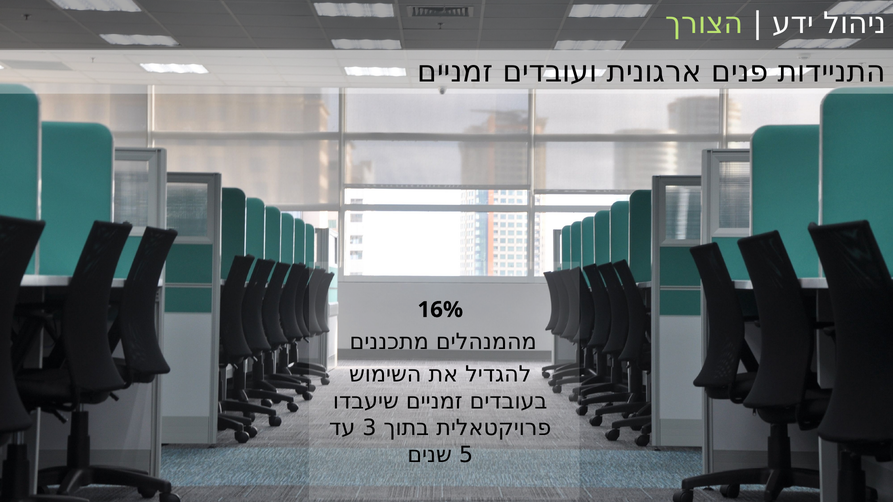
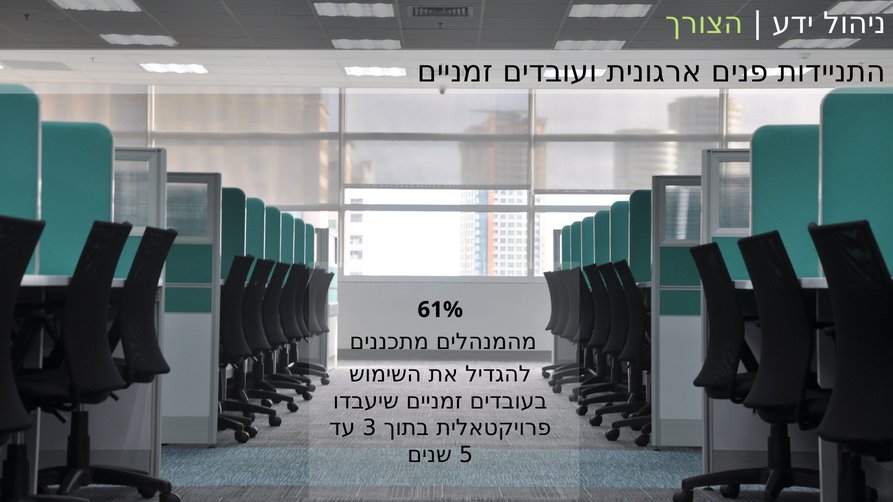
16%: 16% -> 61% (440, 310)
